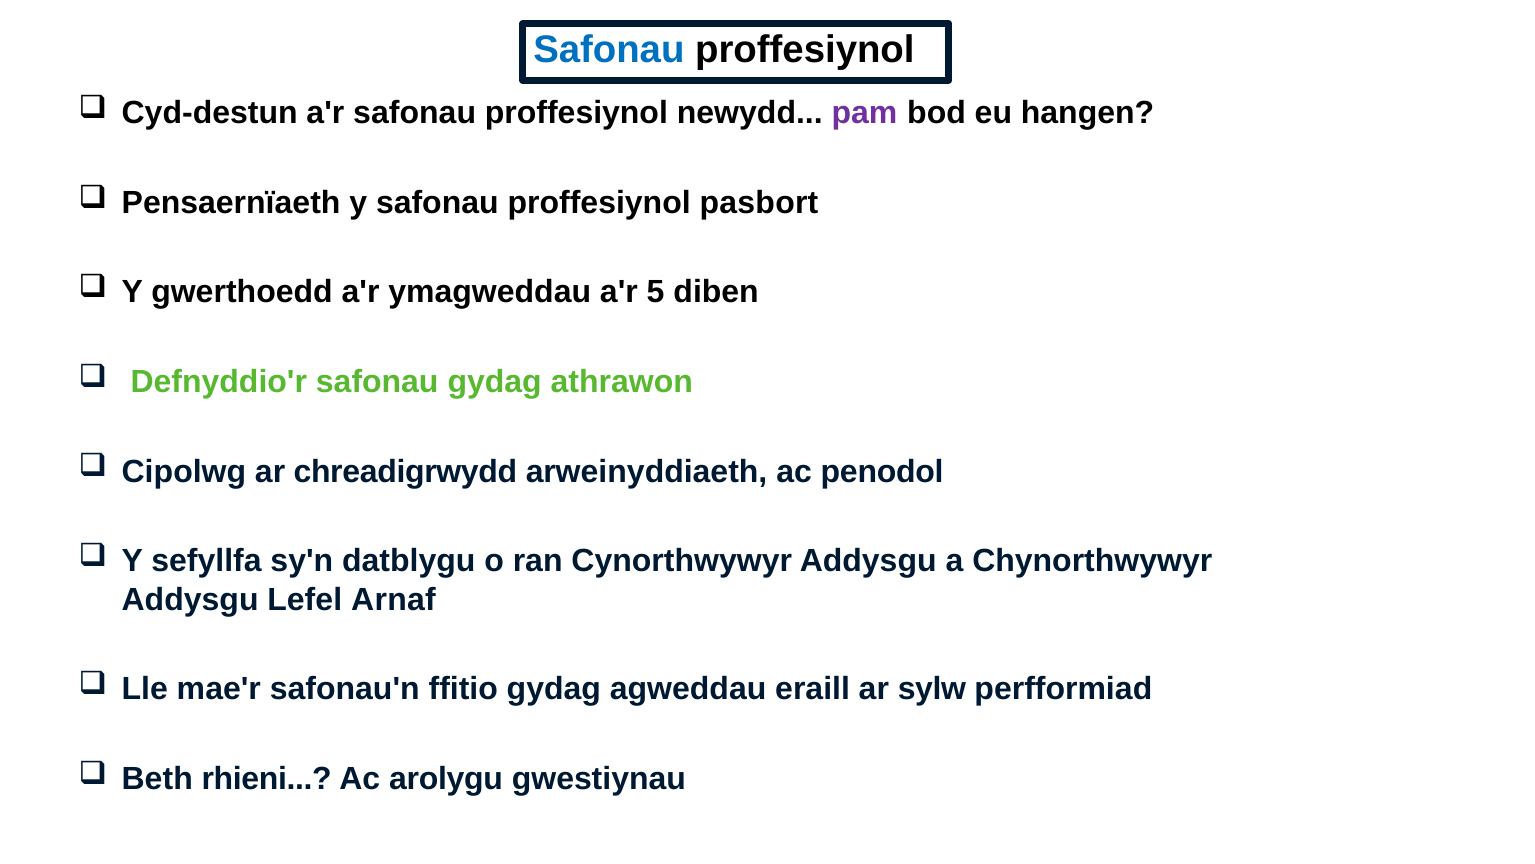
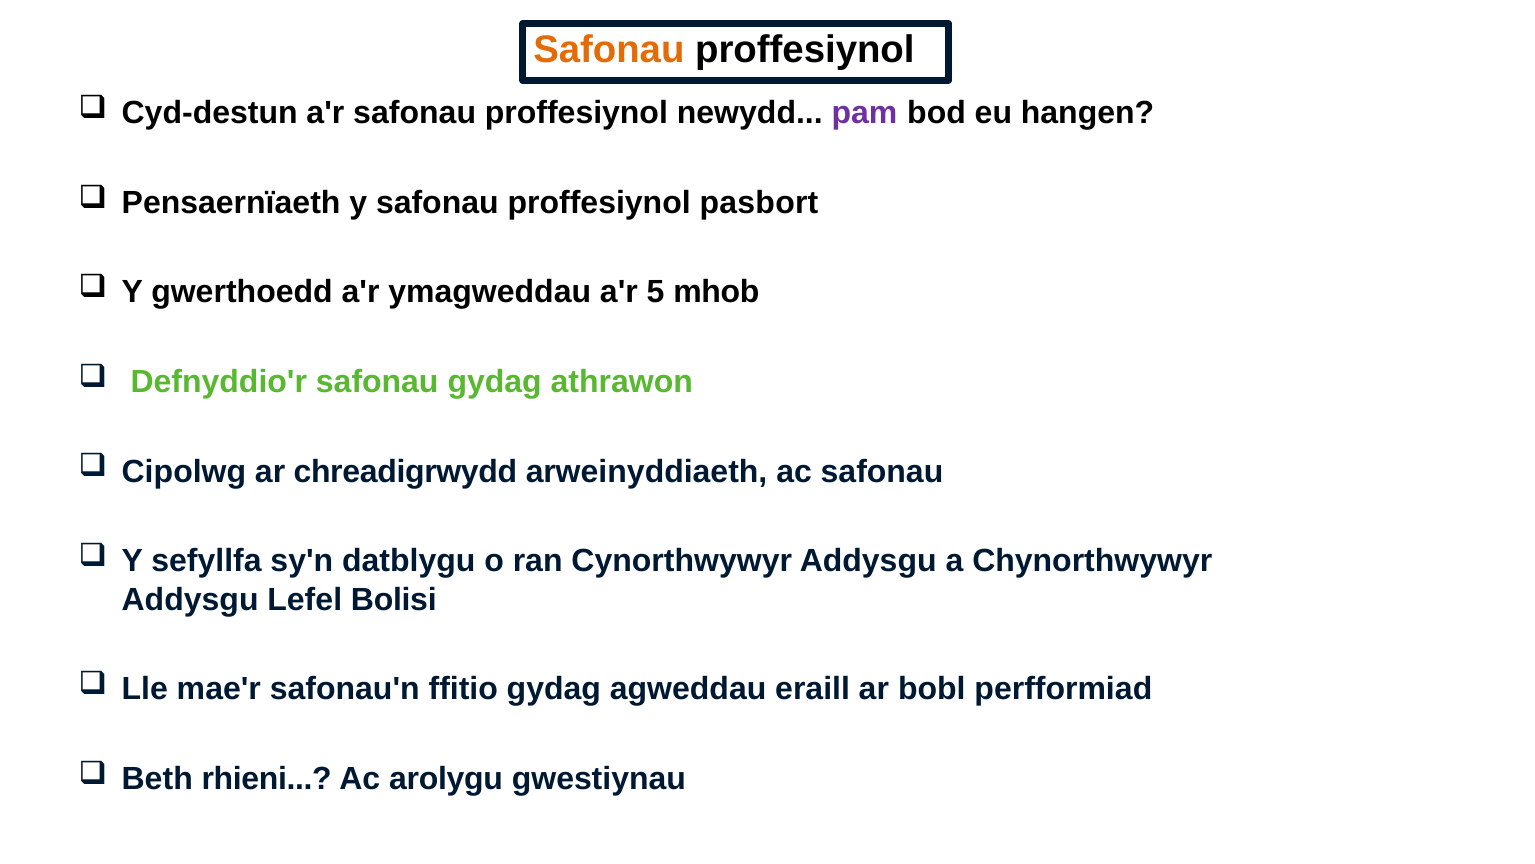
Safonau colour: blue -> orange (609, 49)
diben: diben -> mhob (716, 292)
ac penodol: penodol -> safonau (882, 471)
Arnaf: Arnaf -> Bolisi (394, 599)
sylw: sylw -> bobl (932, 689)
